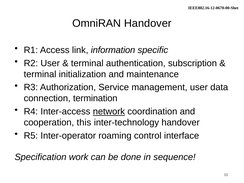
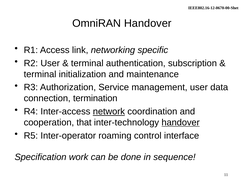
information: information -> networking (113, 50)
this: this -> that (84, 122)
handover underline: none -> present (181, 122)
